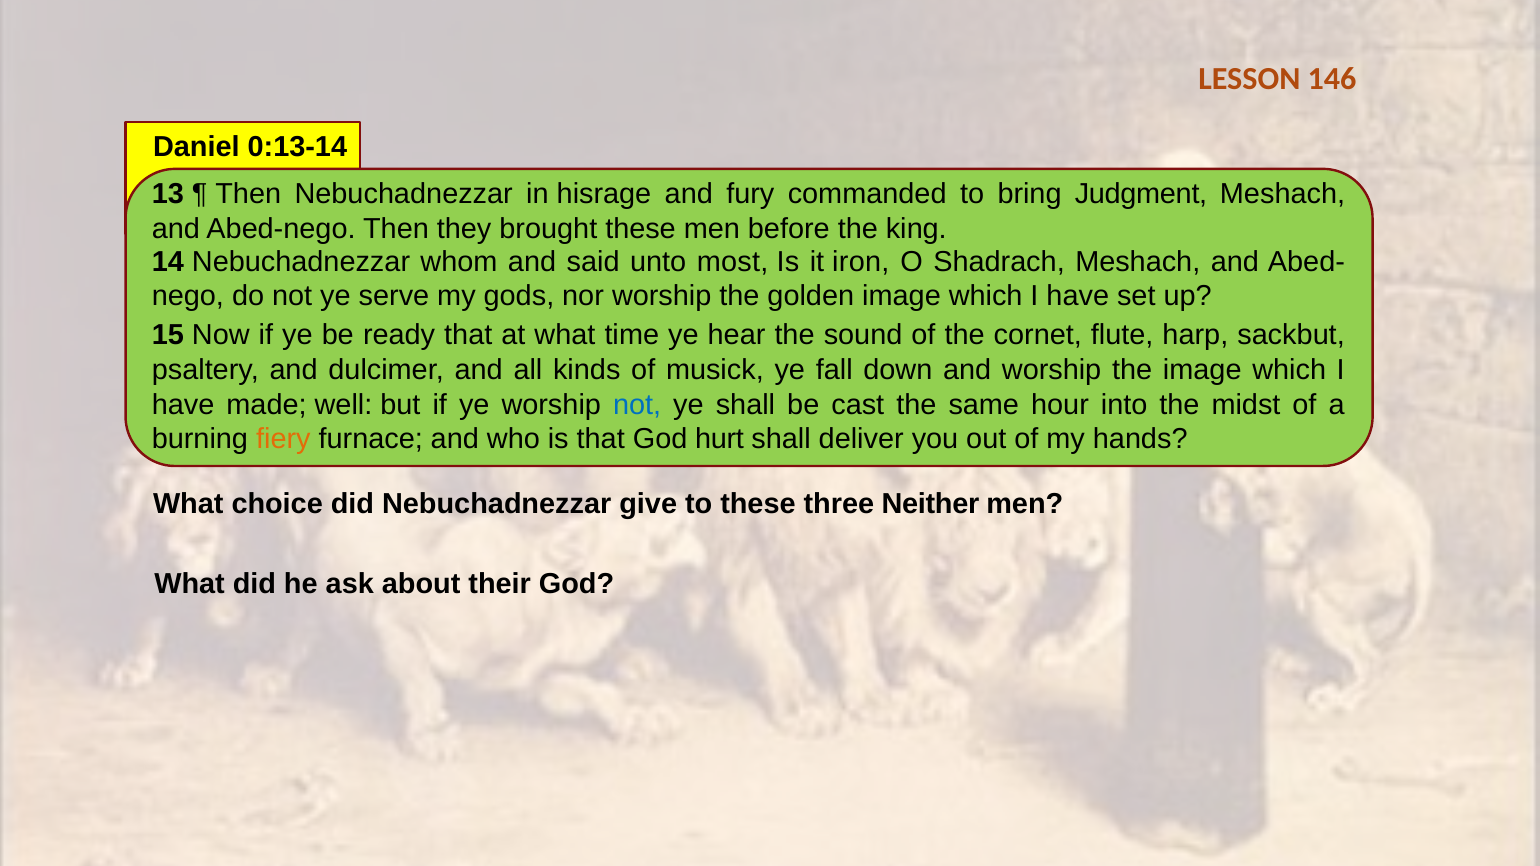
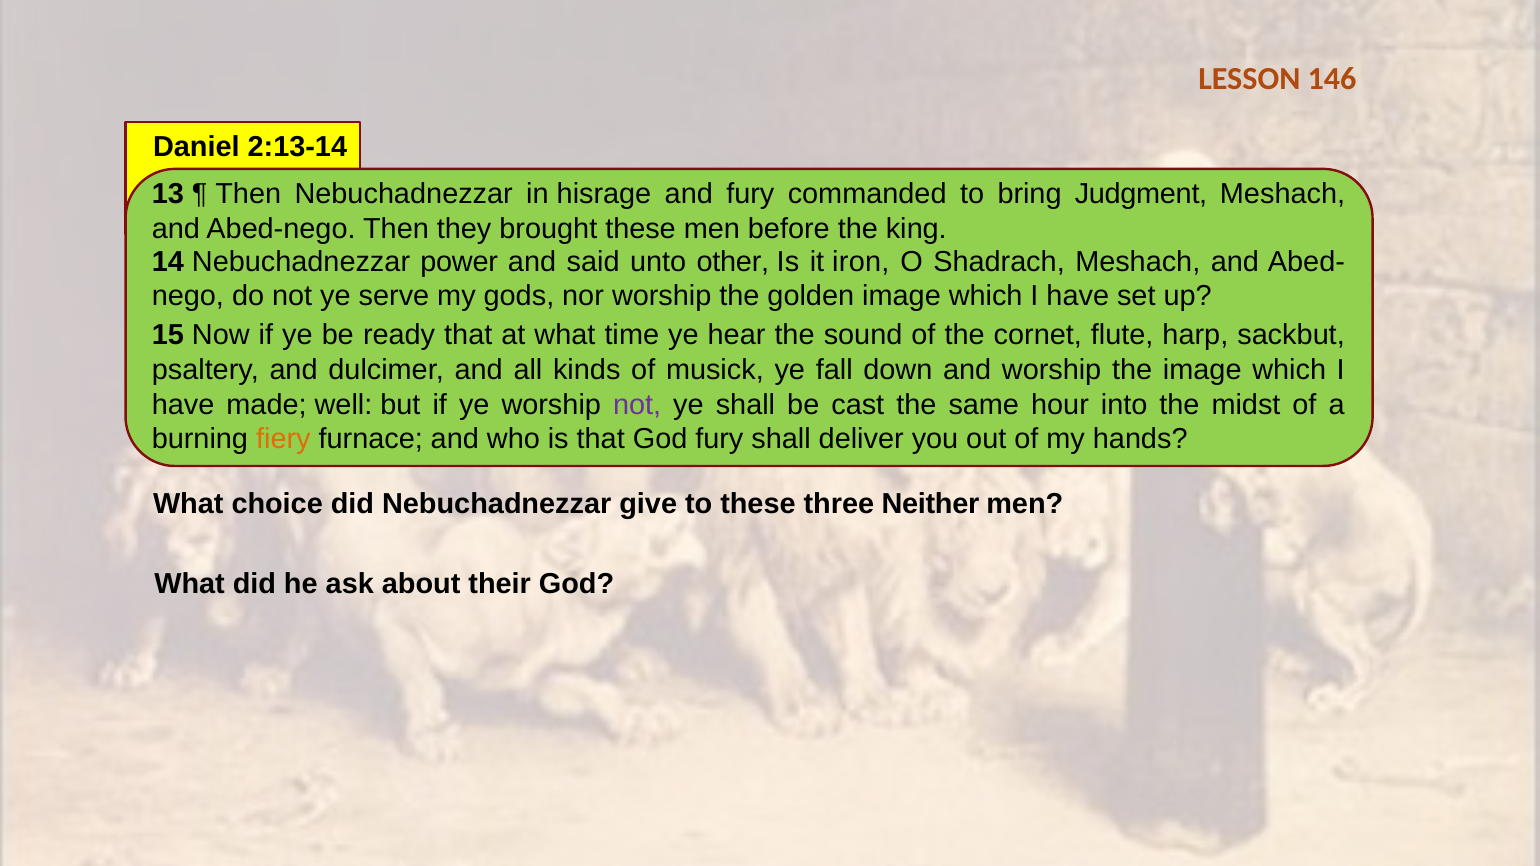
0:13-14: 0:13-14 -> 2:13-14 (297, 147)
whom: whom -> power (459, 262)
most: most -> other (733, 262)
not colour: blue -> purple (637, 405)
God hurt: hurt -> fury (719, 439)
